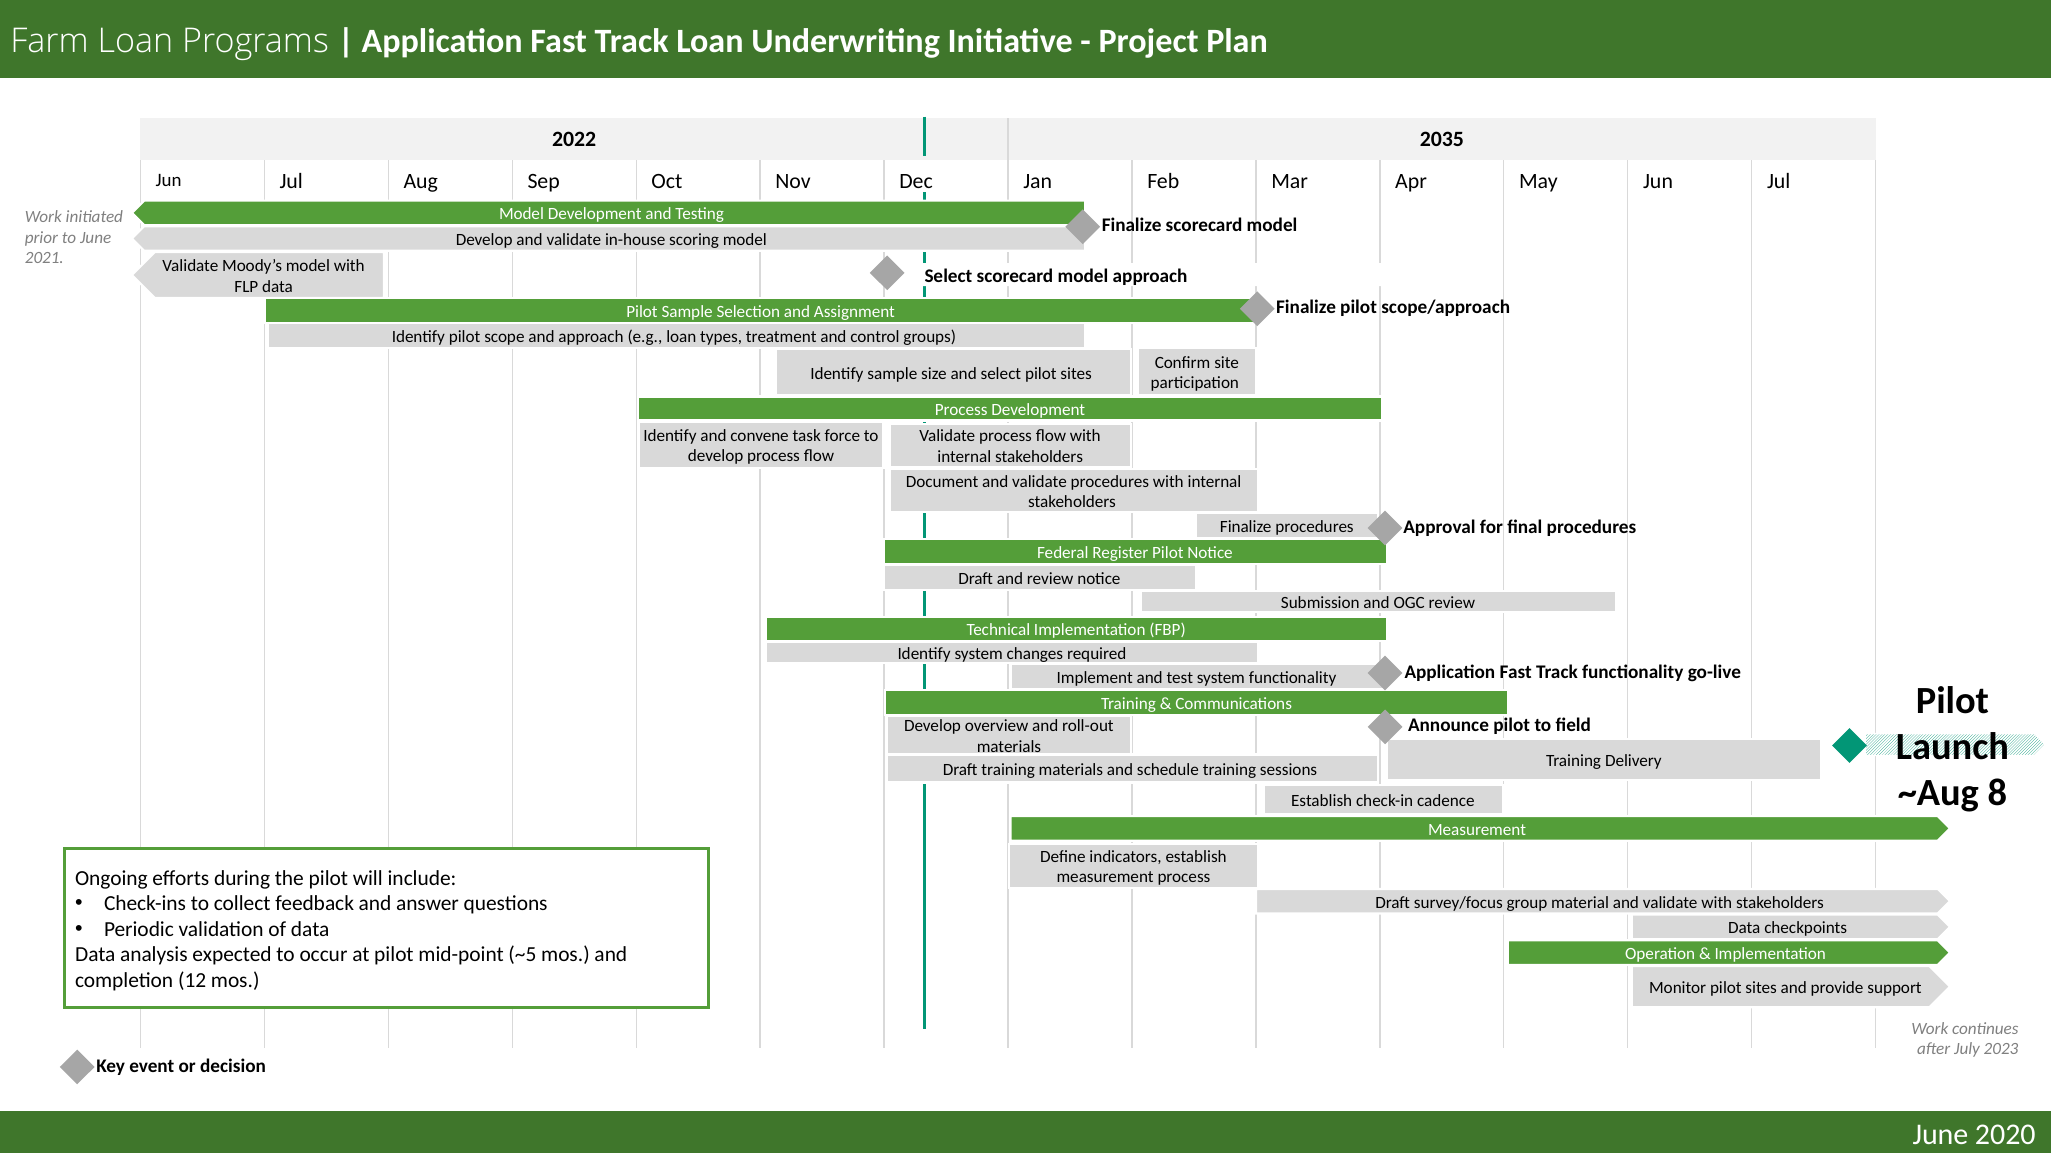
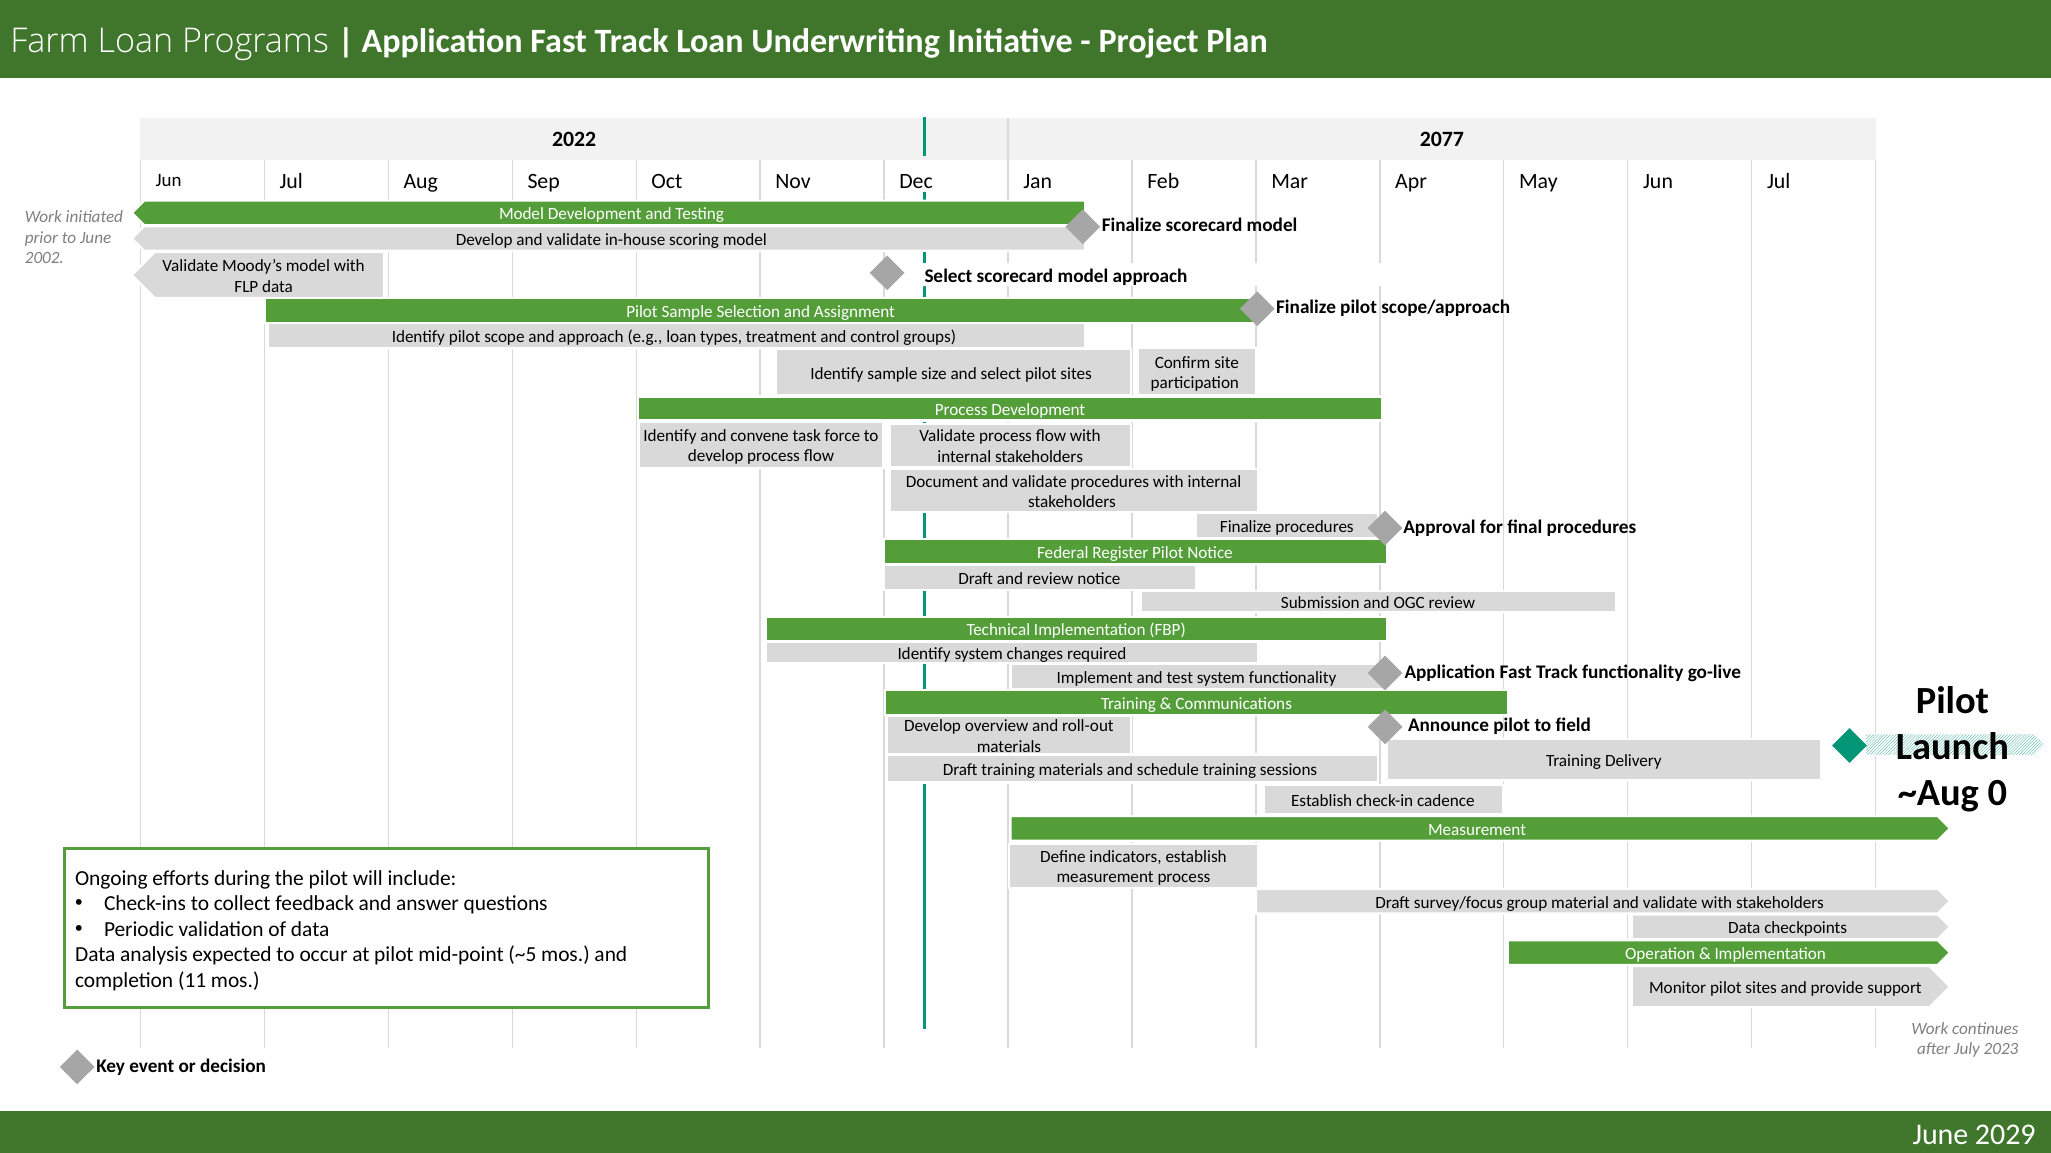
2035: 2035 -> 2077 (1442, 140)
2021: 2021 -> 2002 (44, 258)
8: 8 -> 0 (1997, 794)
12: 12 -> 11 (192, 981)
2020: 2020 -> 2029 (2005, 1135)
